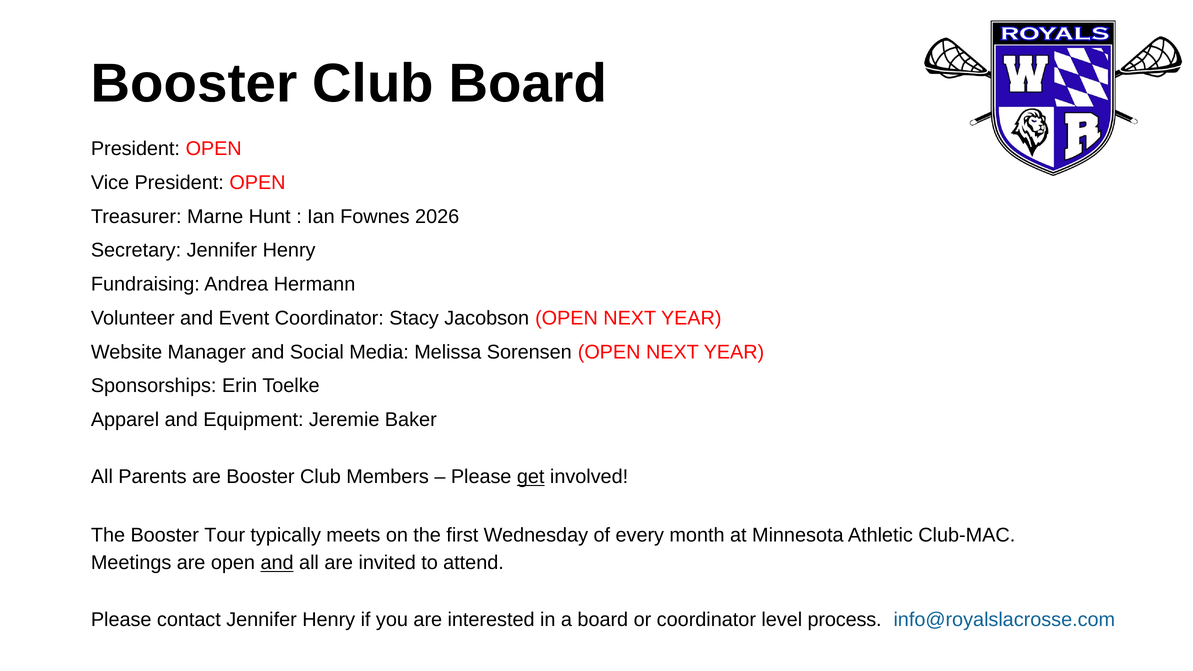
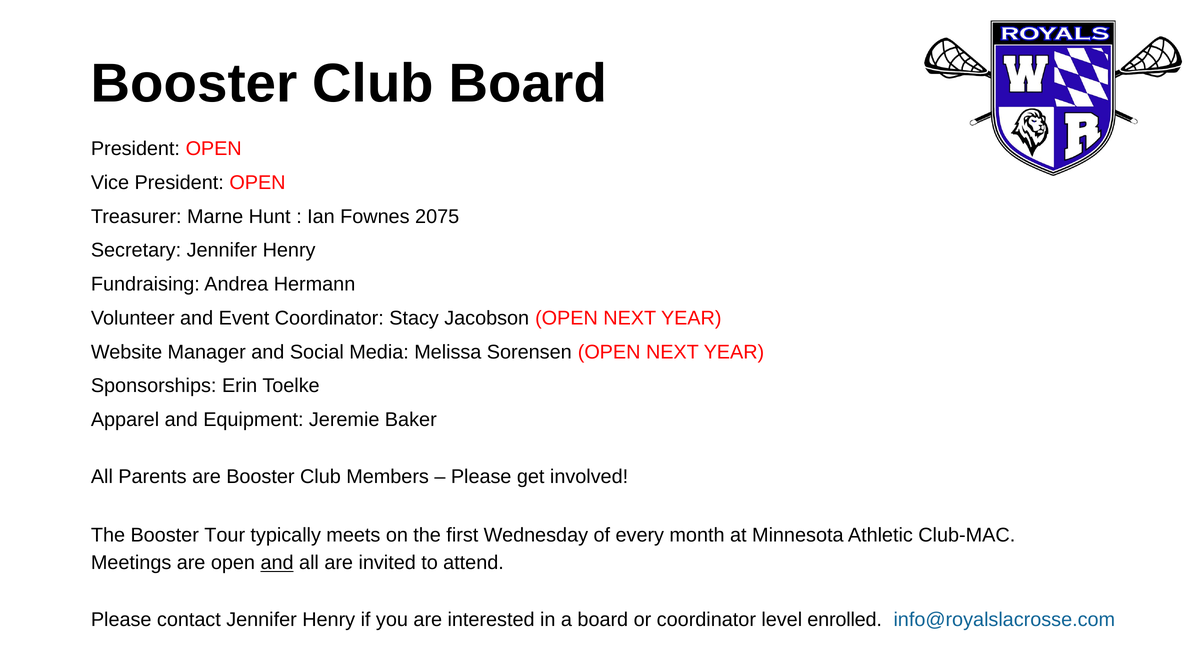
2026: 2026 -> 2075 (437, 217)
get underline: present -> none (531, 477)
process: process -> enrolled (845, 620)
